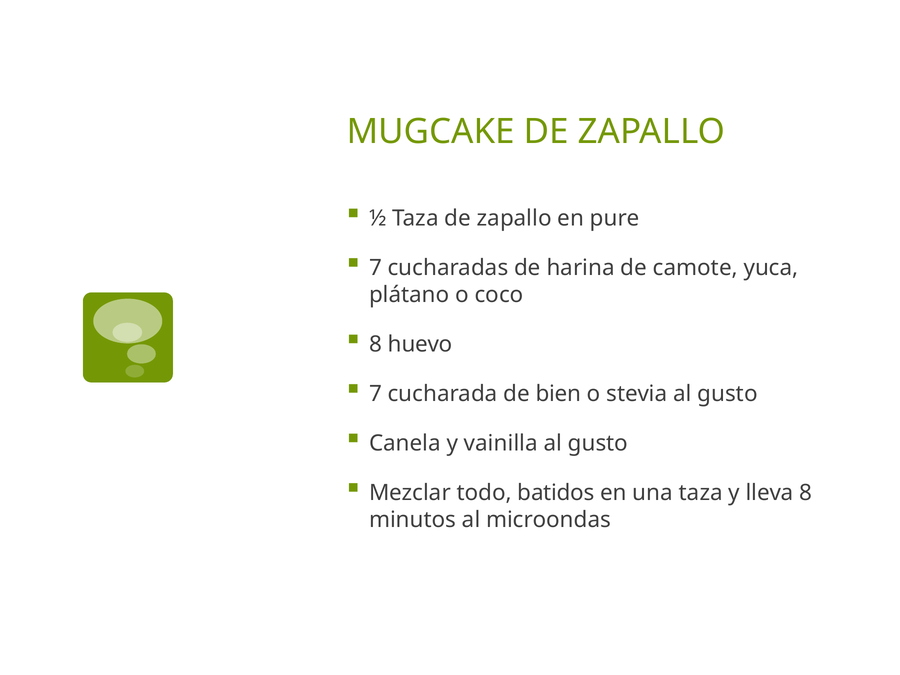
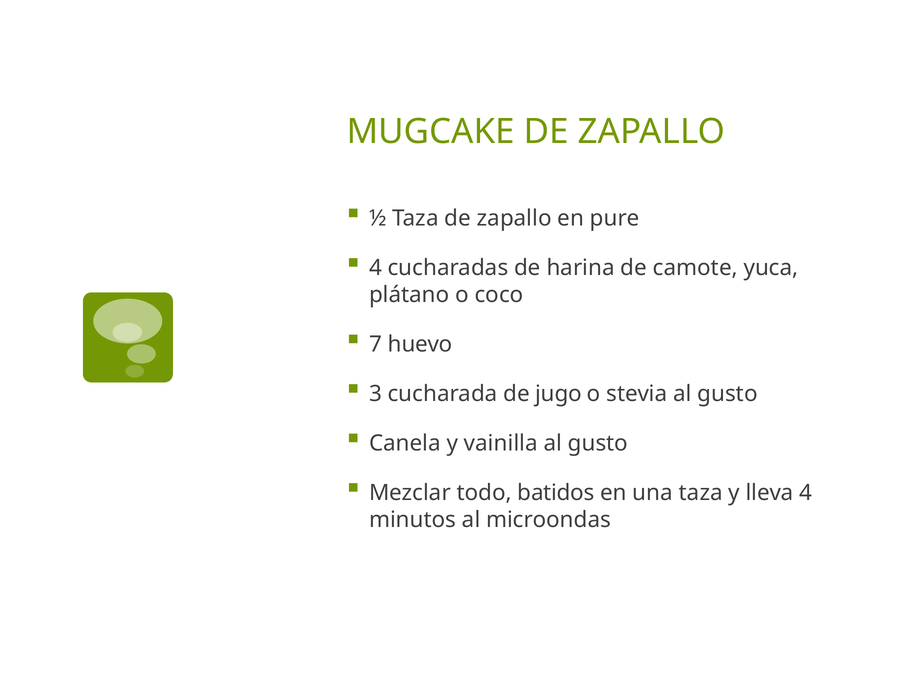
7: 7 -> 4 (375, 268)
8: 8 -> 7 (375, 344)
7: 7 -> 3 (375, 394)
bien: bien -> jugo (559, 394)
lleva 8: 8 -> 4 (806, 493)
